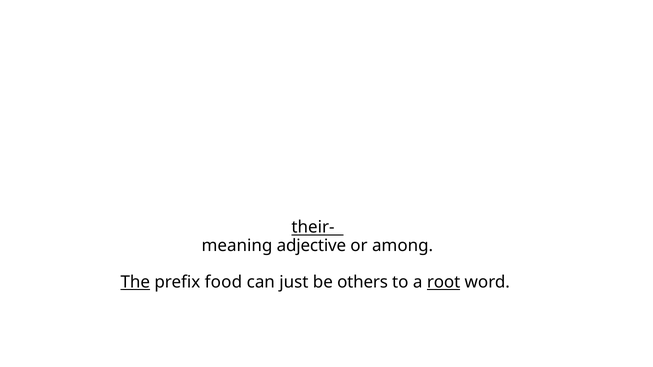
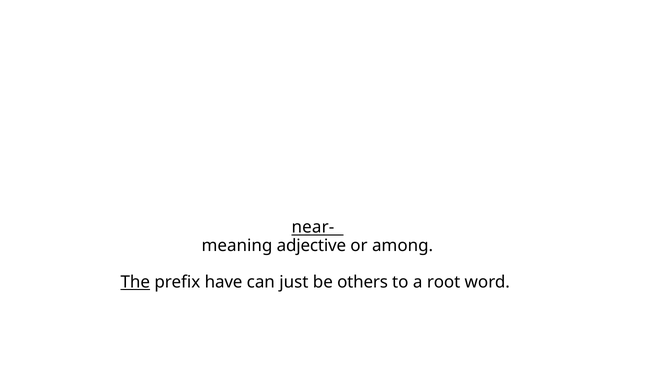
their-: their- -> near- (313, 227)
food: food -> have (224, 282)
root underline: present -> none (444, 282)
